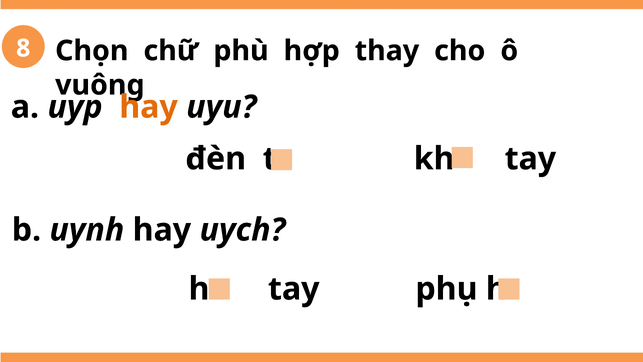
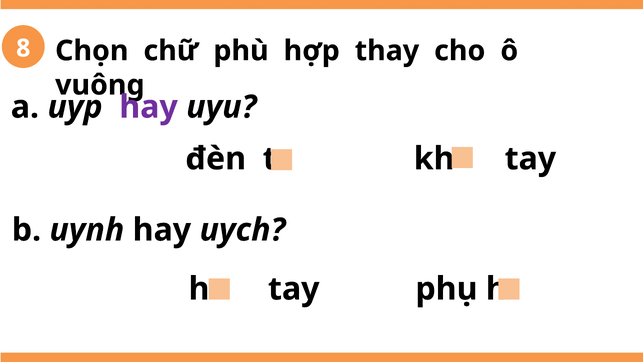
hay colour: orange -> purple (149, 107)
